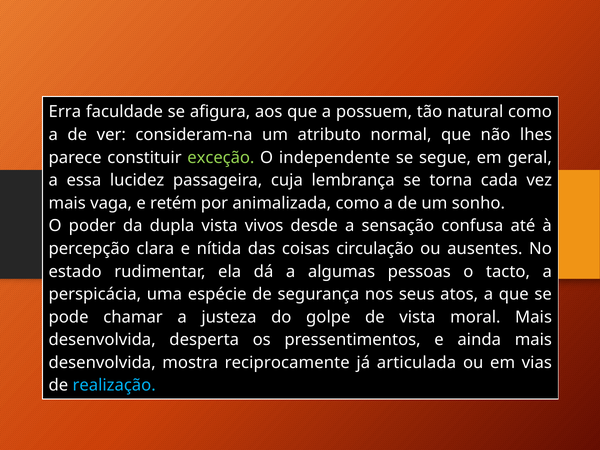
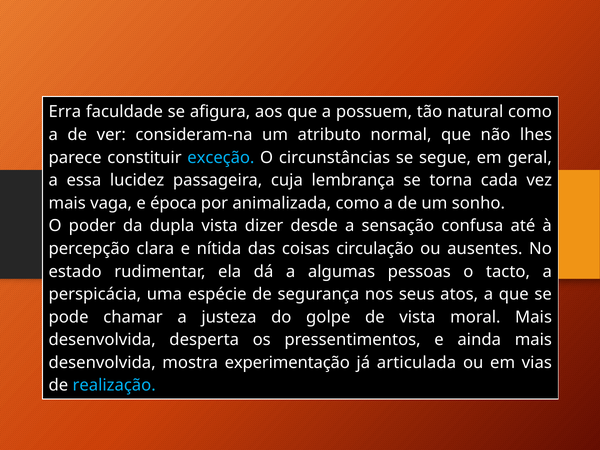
exceção colour: light green -> light blue (221, 158)
independente: independente -> circunstâncias (335, 158)
retém: retém -> época (173, 203)
vivos: vivos -> dizer (264, 226)
reciprocamente: reciprocamente -> experimentação (287, 363)
